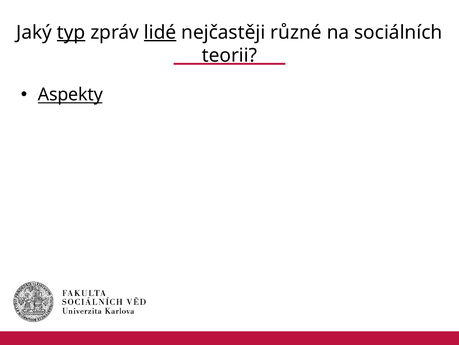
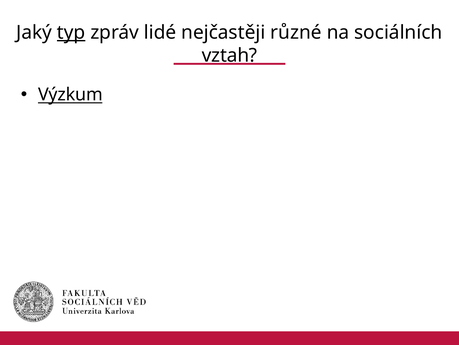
lidé underline: present -> none (160, 32)
teorii: teorii -> vztah (230, 55)
Aspekty: Aspekty -> Výzkum (70, 95)
